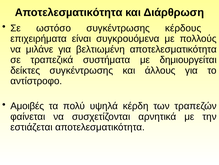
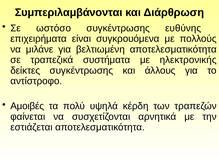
Αποτελεσµατικότητα: Αποτελεσµατικότητα -> Συμπεριλαμβάνονται (69, 12)
κέρδους: κέρδους -> ευθύνης (183, 28)
δημιουργείται: δημιουργείται -> ηλεκτρονικής (188, 60)
